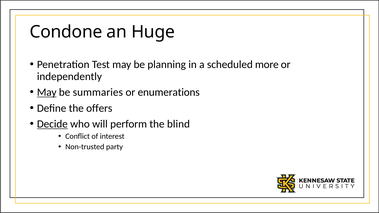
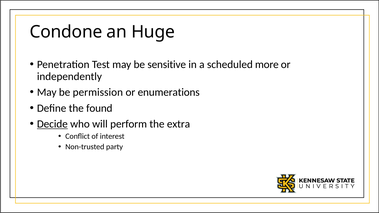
planning: planning -> sensitive (167, 65)
May underline: present -> none (47, 92)
summaries: summaries -> permission (98, 92)
offers: offers -> found (99, 108)
blind: blind -> extra (179, 124)
